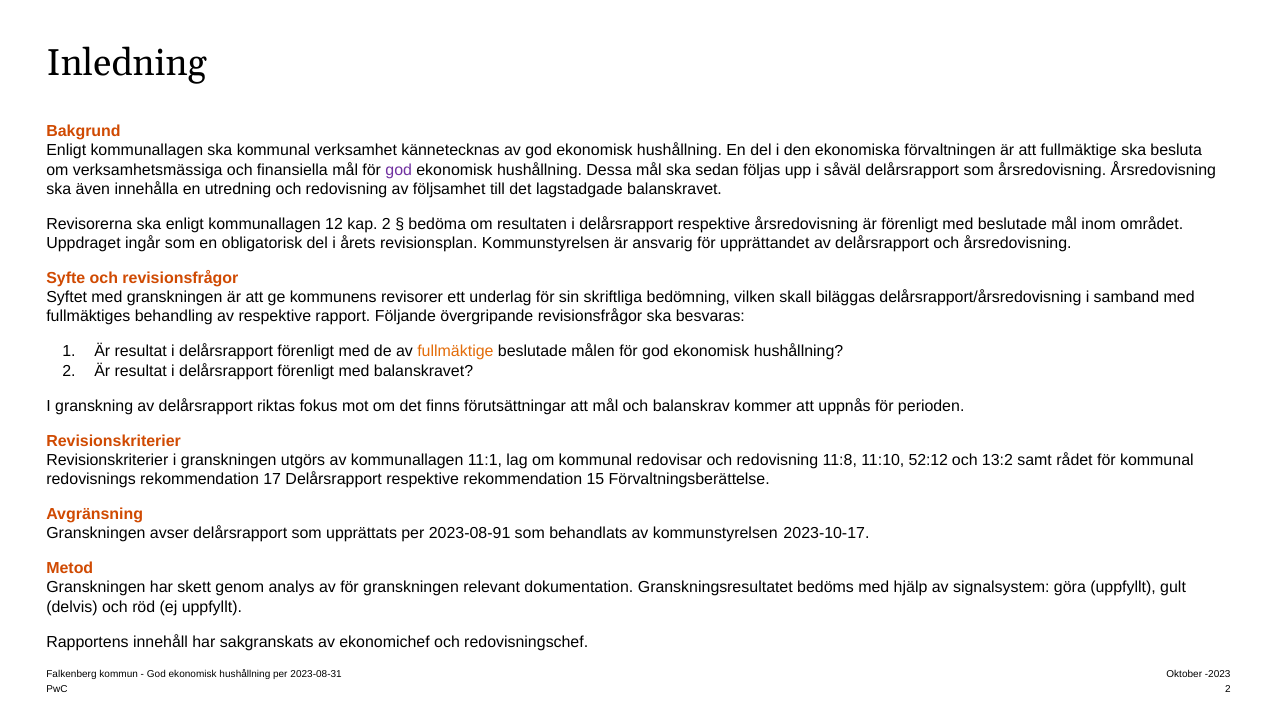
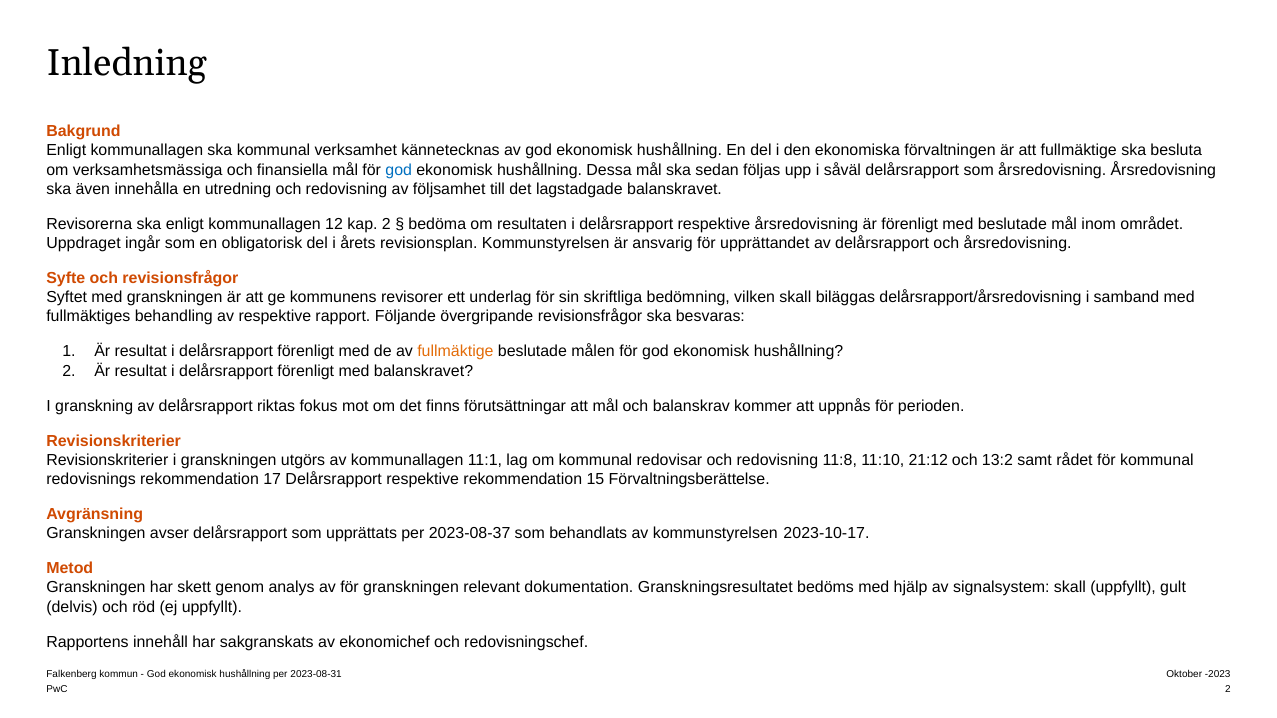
god colour: purple -> blue (399, 170)
52:12: 52:12 -> 21:12 (928, 460)
2023-08-91: 2023-08-91 -> 2023-08-37 (470, 534)
signalsystem göra: göra -> skall (1070, 588)
